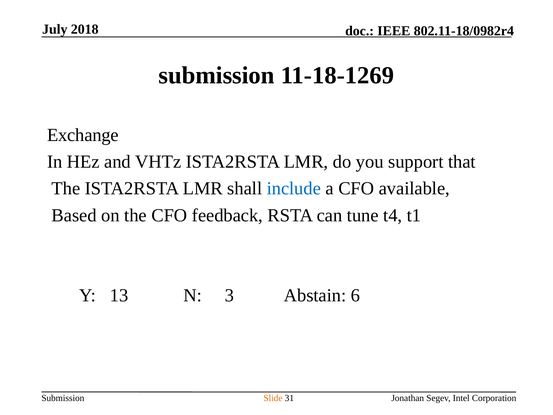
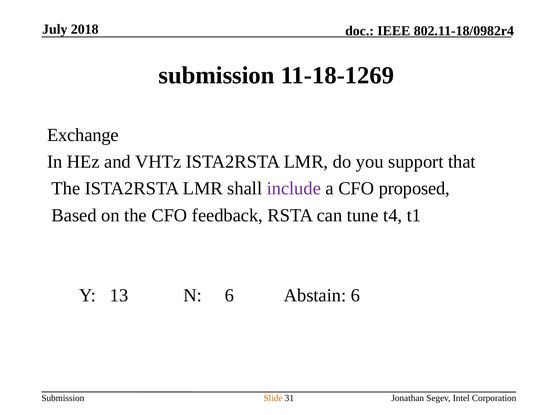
include colour: blue -> purple (294, 188)
available: available -> proposed (414, 188)
N 3: 3 -> 6 (230, 295)
